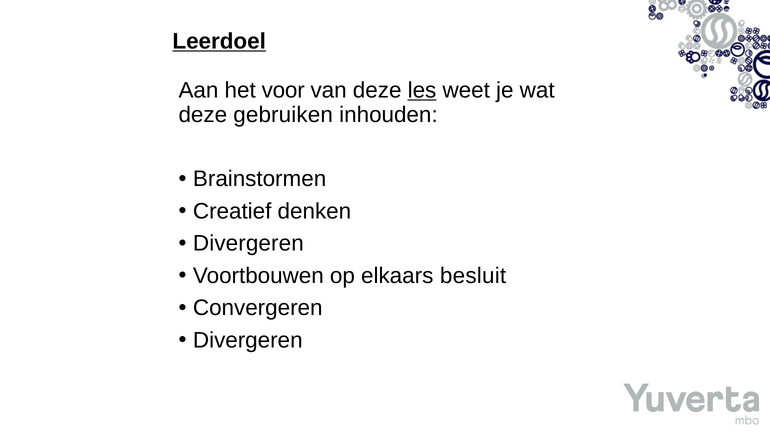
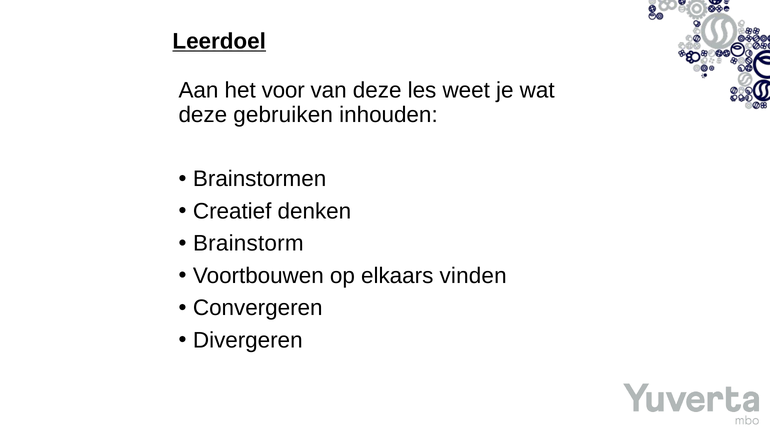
les underline: present -> none (422, 90)
Divergeren: Divergeren -> Brainstorm (248, 244)
besluit: besluit -> vinden (473, 276)
